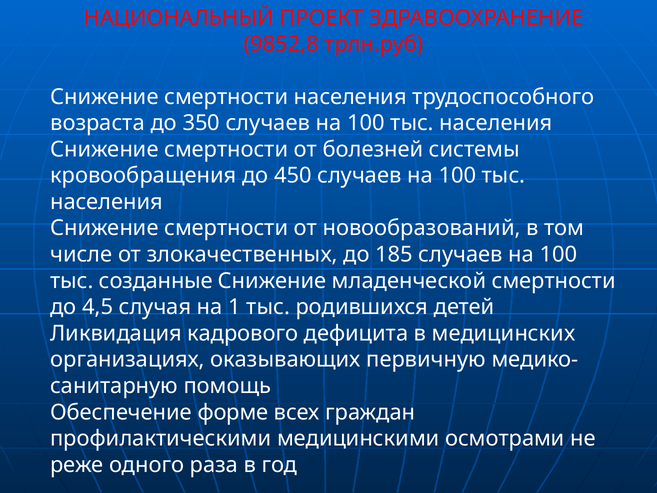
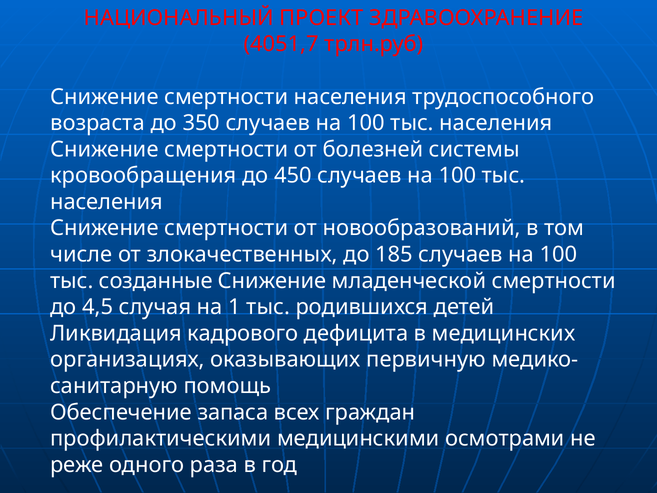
9852,8: 9852,8 -> 4051,7 (281, 44)
форме: форме -> запаса (233, 412)
